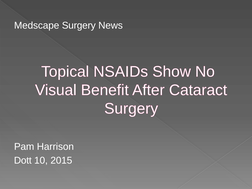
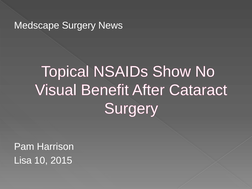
Dott: Dott -> Lisa (23, 160)
